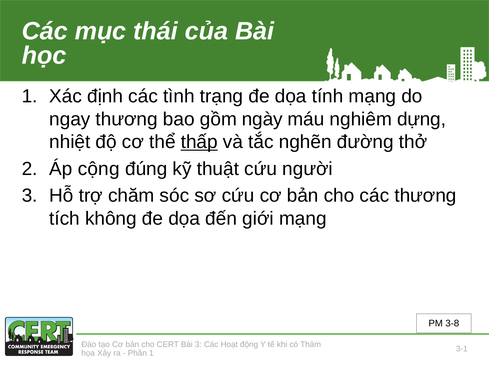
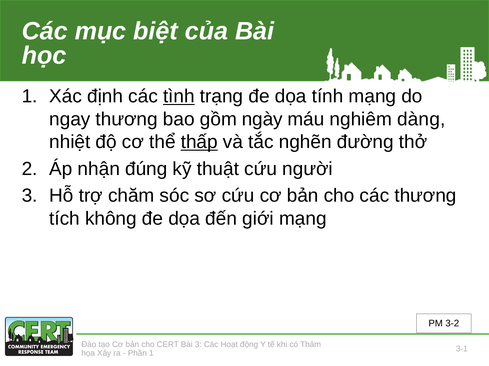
thái: thái -> biệt (156, 31)
tình underline: none -> present (179, 97)
dựng: dựng -> dàng (421, 119)
cộng: cộng -> nhận (99, 169)
3-8: 3-8 -> 3-2 (452, 324)
